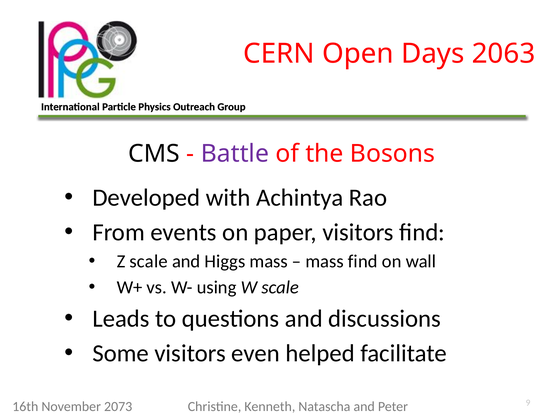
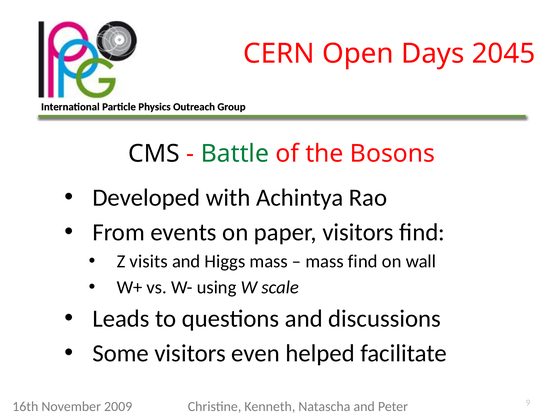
2063: 2063 -> 2045 (504, 54)
Battle colour: purple -> green (235, 154)
Z scale: scale -> visits (149, 262)
2073: 2073 -> 2009 (118, 407)
